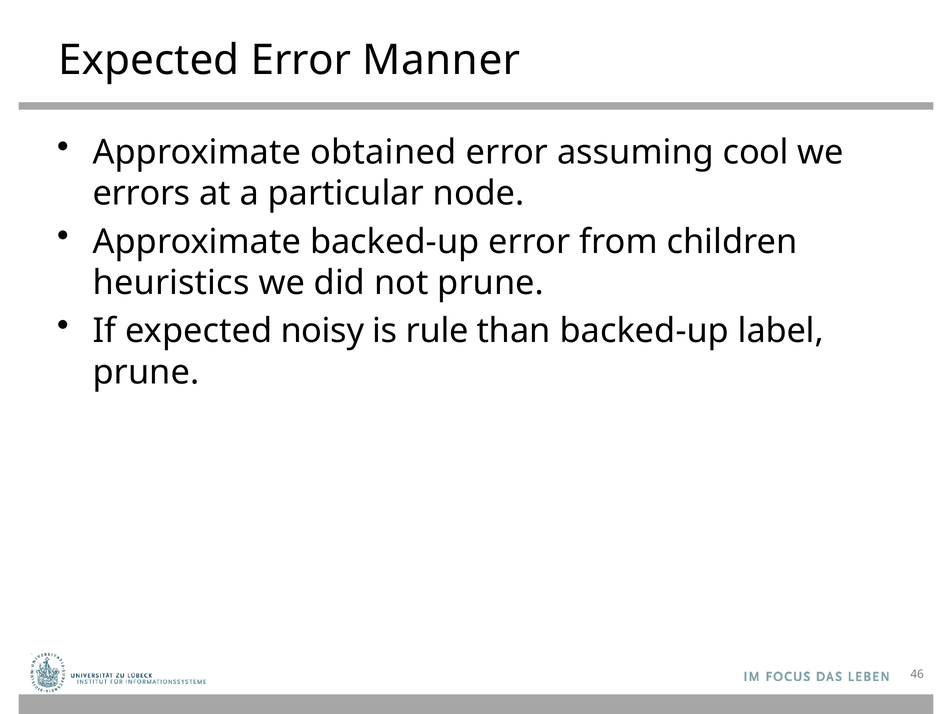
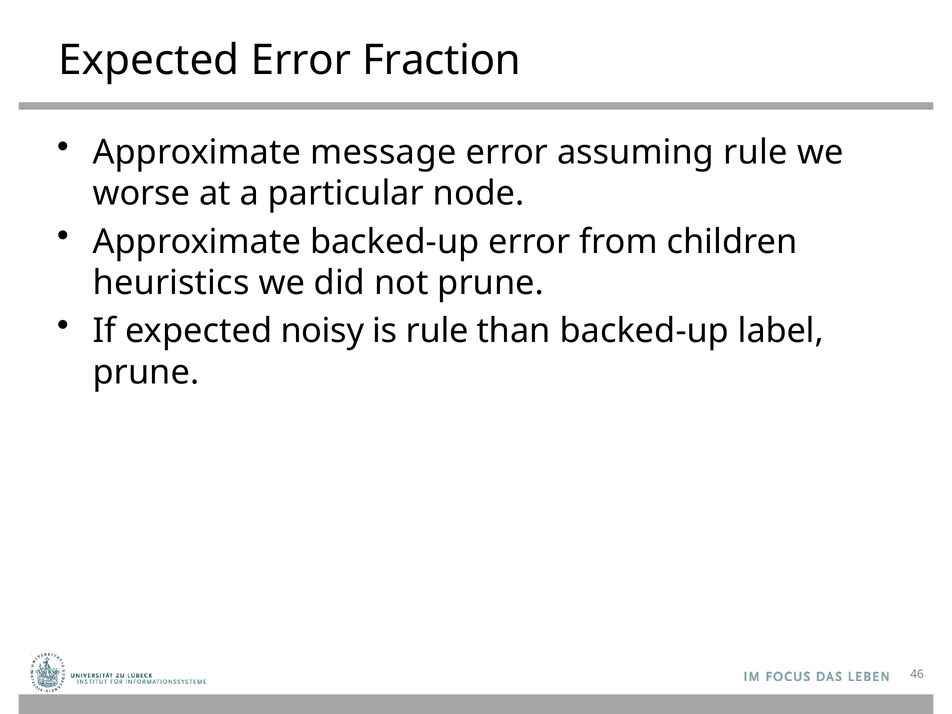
Manner: Manner -> Fraction (442, 60)
obtained: obtained -> message (383, 152)
assuming cool: cool -> rule (756, 152)
errors: errors -> worse (142, 194)
